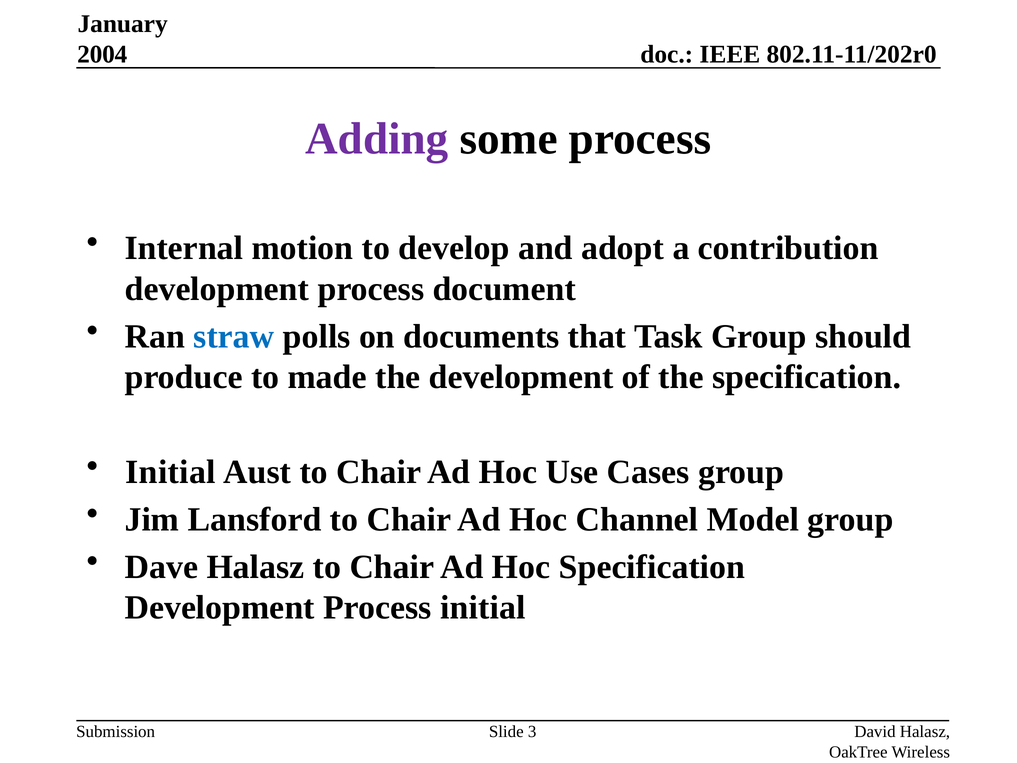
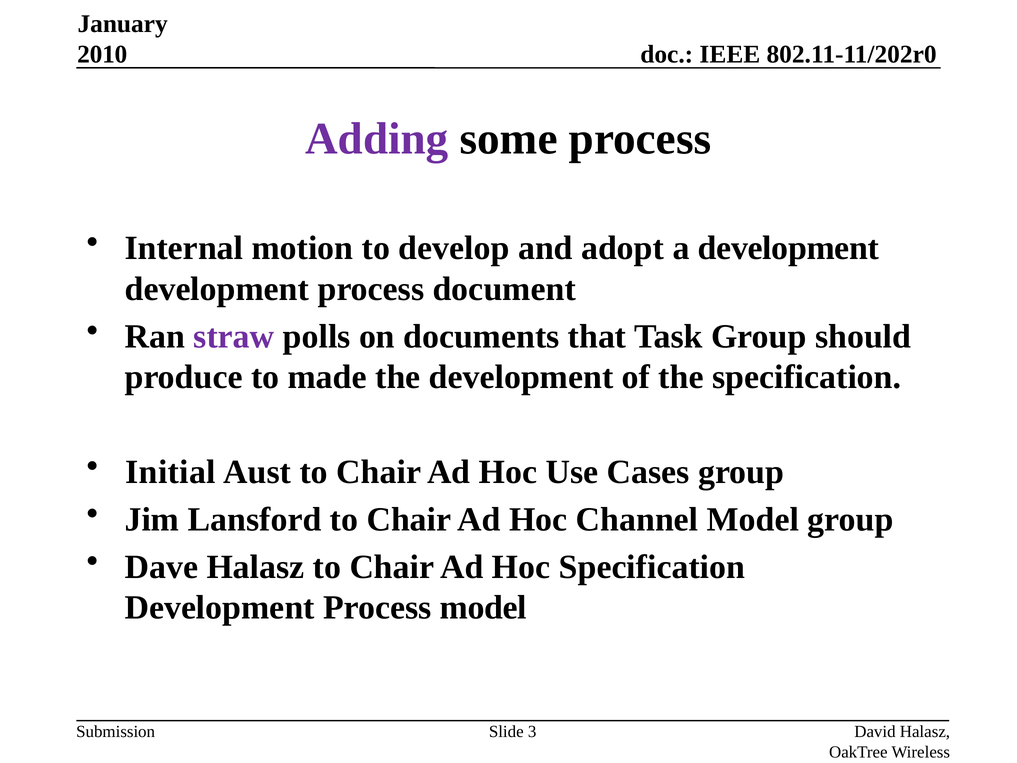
2004: 2004 -> 2010 (102, 54)
a contribution: contribution -> development (788, 248)
straw colour: blue -> purple (234, 336)
Process initial: initial -> model (483, 607)
